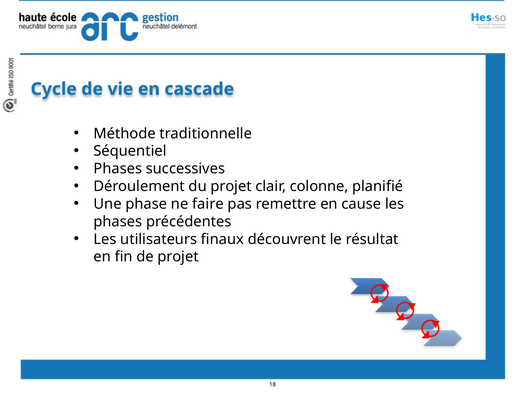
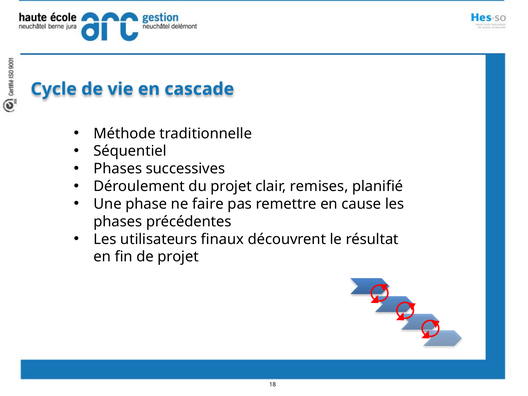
colonne: colonne -> remises (319, 186)
